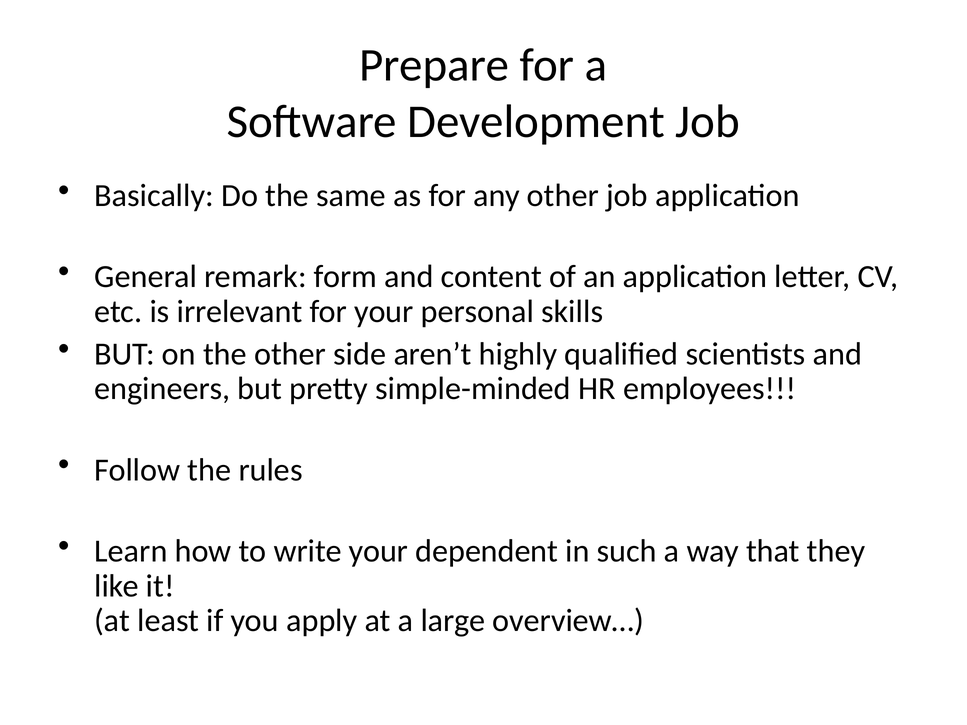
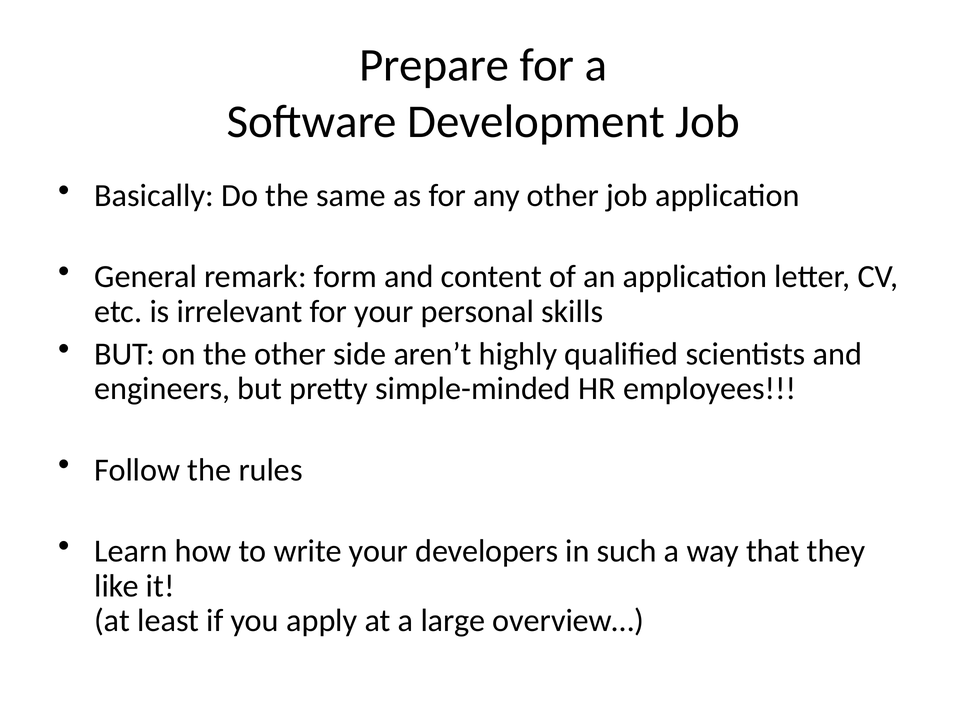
dependent: dependent -> developers (487, 551)
